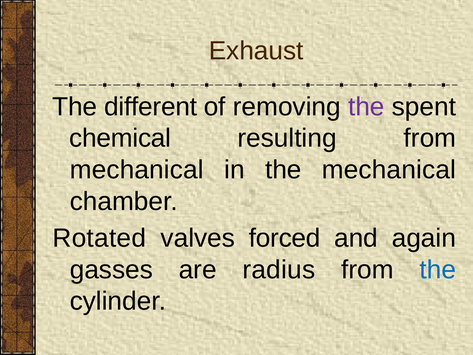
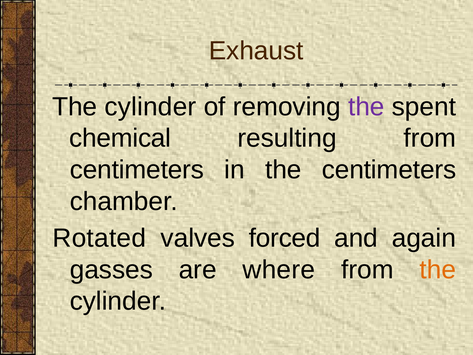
different: different -> cylinder (150, 107)
mechanical: mechanical -> centimeters (137, 170)
the mechanical: mechanical -> centimeters (389, 170)
radius: radius -> where (279, 270)
the colour: blue -> orange (438, 270)
